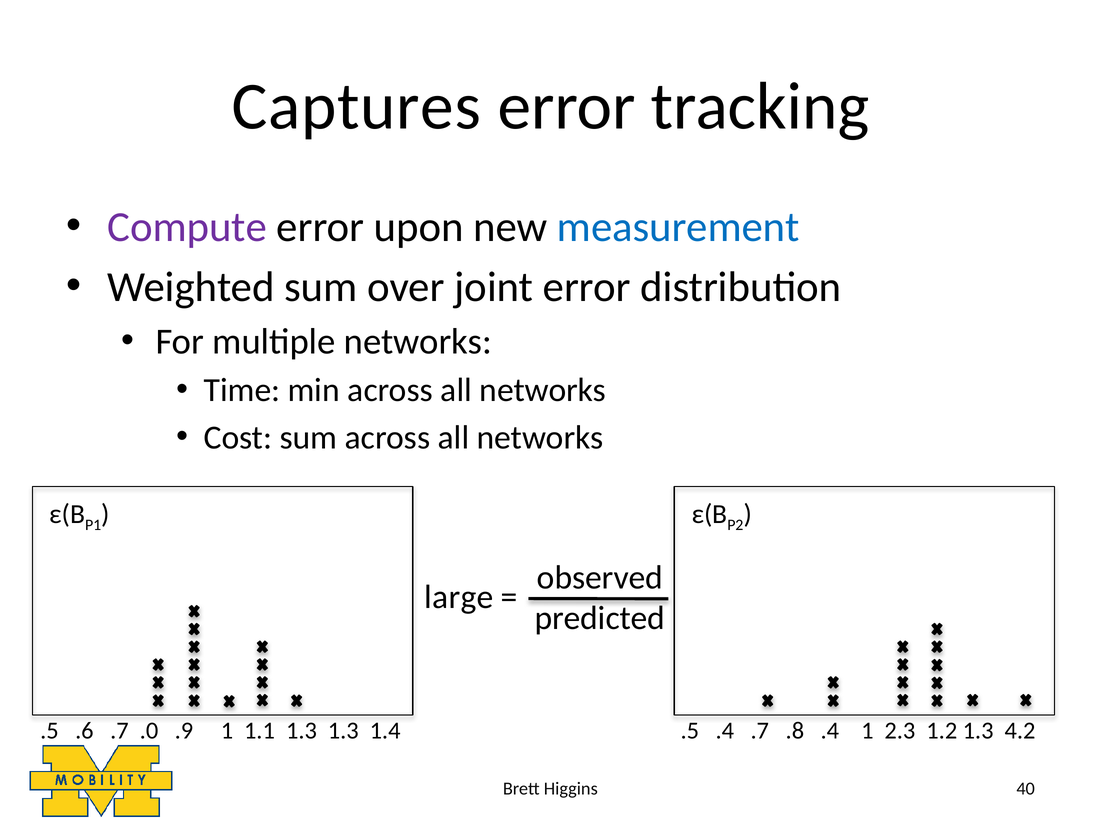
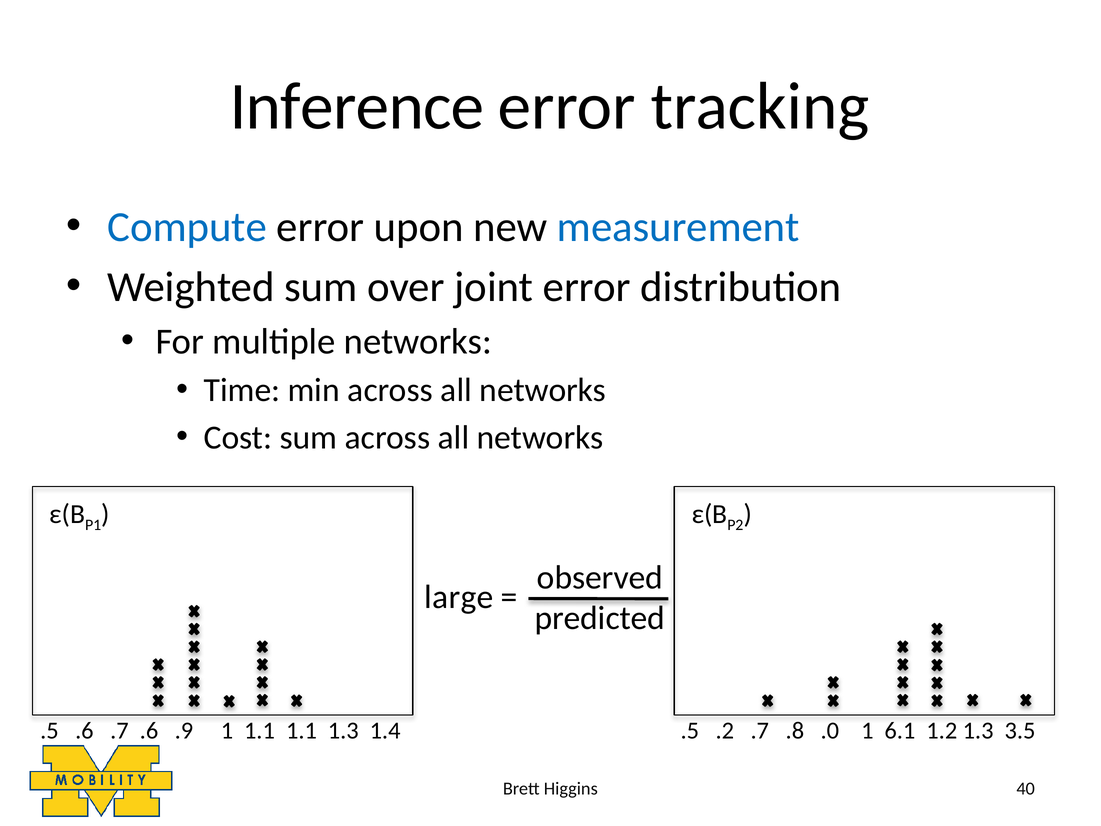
Captures: Captures -> Inference (357, 107)
Compute colour: purple -> blue (187, 227)
.7 .0: .0 -> .6 (149, 731)
1.1 1.3: 1.3 -> 1.1 (301, 731)
.5 .4: .4 -> .2 (725, 731)
.8 .4: .4 -> .0 (830, 731)
2.3: 2.3 -> 6.1 (900, 731)
4.2: 4.2 -> 3.5 (1020, 731)
